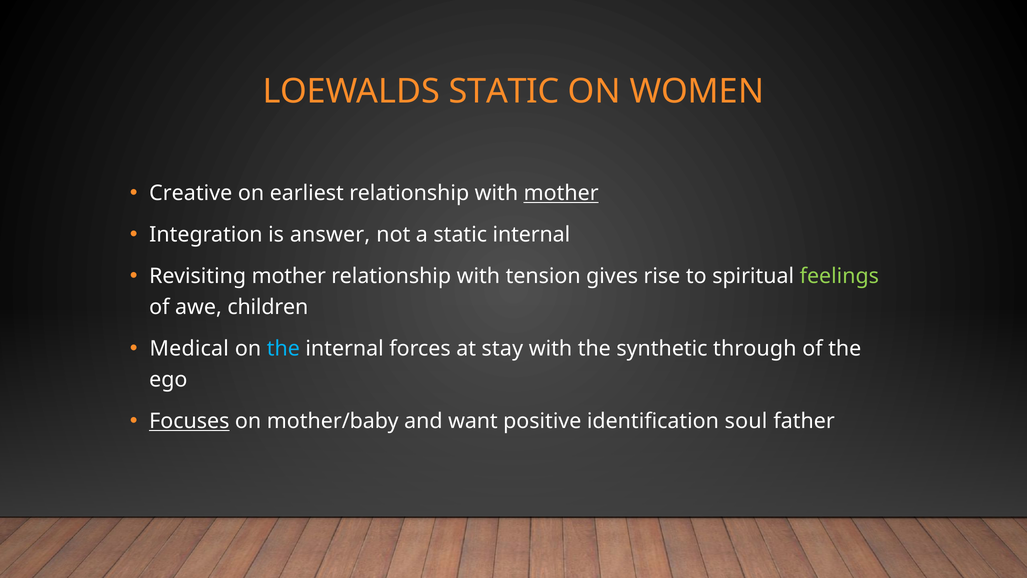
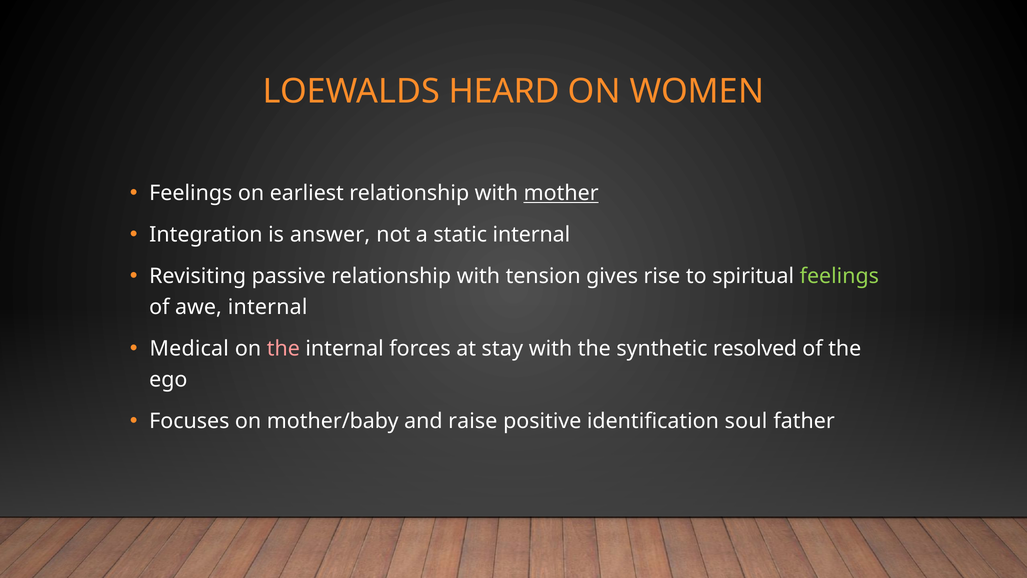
LOEWALDS STATIC: STATIC -> HEARD (504, 91)
Creative: Creative -> Feelings (191, 193)
Revisiting mother: mother -> passive (289, 276)
awe children: children -> internal (268, 307)
the colour: light blue -> pink (283, 349)
through: through -> resolved (755, 349)
Focuses underline: present -> none (189, 421)
want: want -> raise (473, 421)
